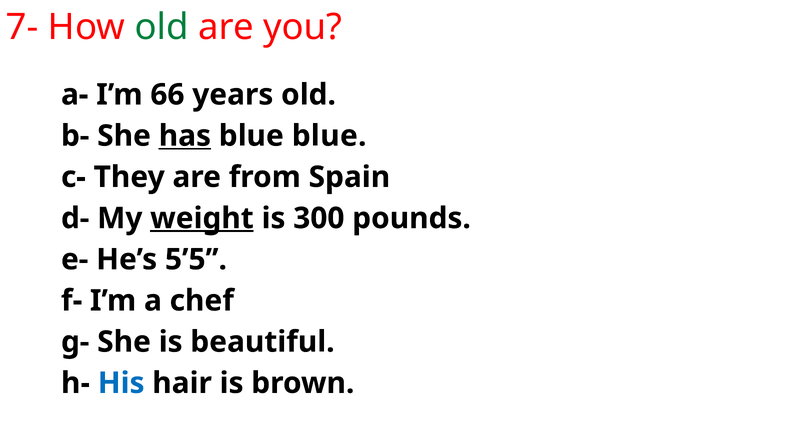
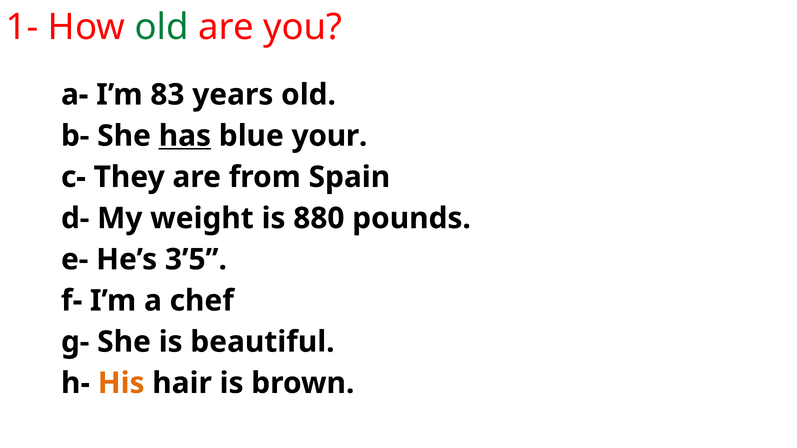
7-: 7- -> 1- (22, 27)
66: 66 -> 83 (167, 95)
blue blue: blue -> your (329, 136)
weight underline: present -> none (202, 218)
300: 300 -> 880 (319, 218)
5’5: 5’5 -> 3’5 (196, 260)
His colour: blue -> orange (121, 383)
